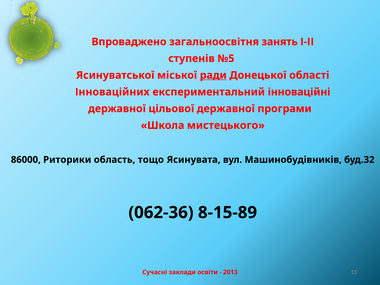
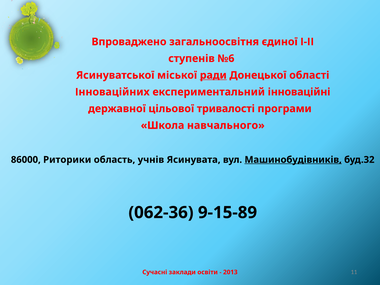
занять: занять -> єдиної (280, 42)
№5: №5 -> №6 (226, 58)
цільової державної: державної -> тривалості (226, 109)
мистецького: мистецького -> навчального (226, 125)
тощо: тощо -> учнів (151, 160)
Машинобудівників underline: none -> present (293, 160)
8-15-89: 8-15-89 -> 9-15-89 (228, 213)
